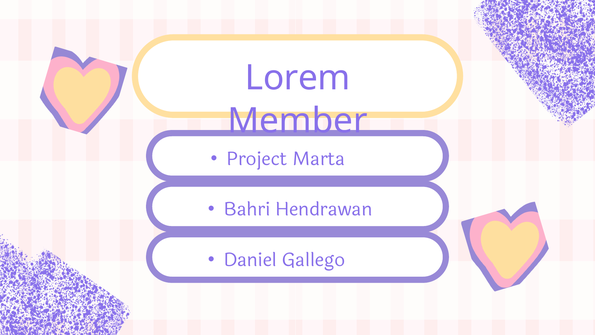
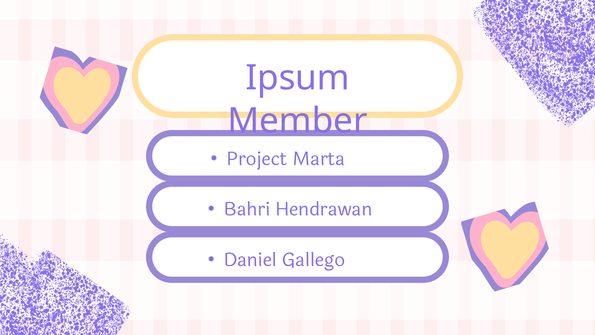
Lorem: Lorem -> Ipsum (298, 78)
